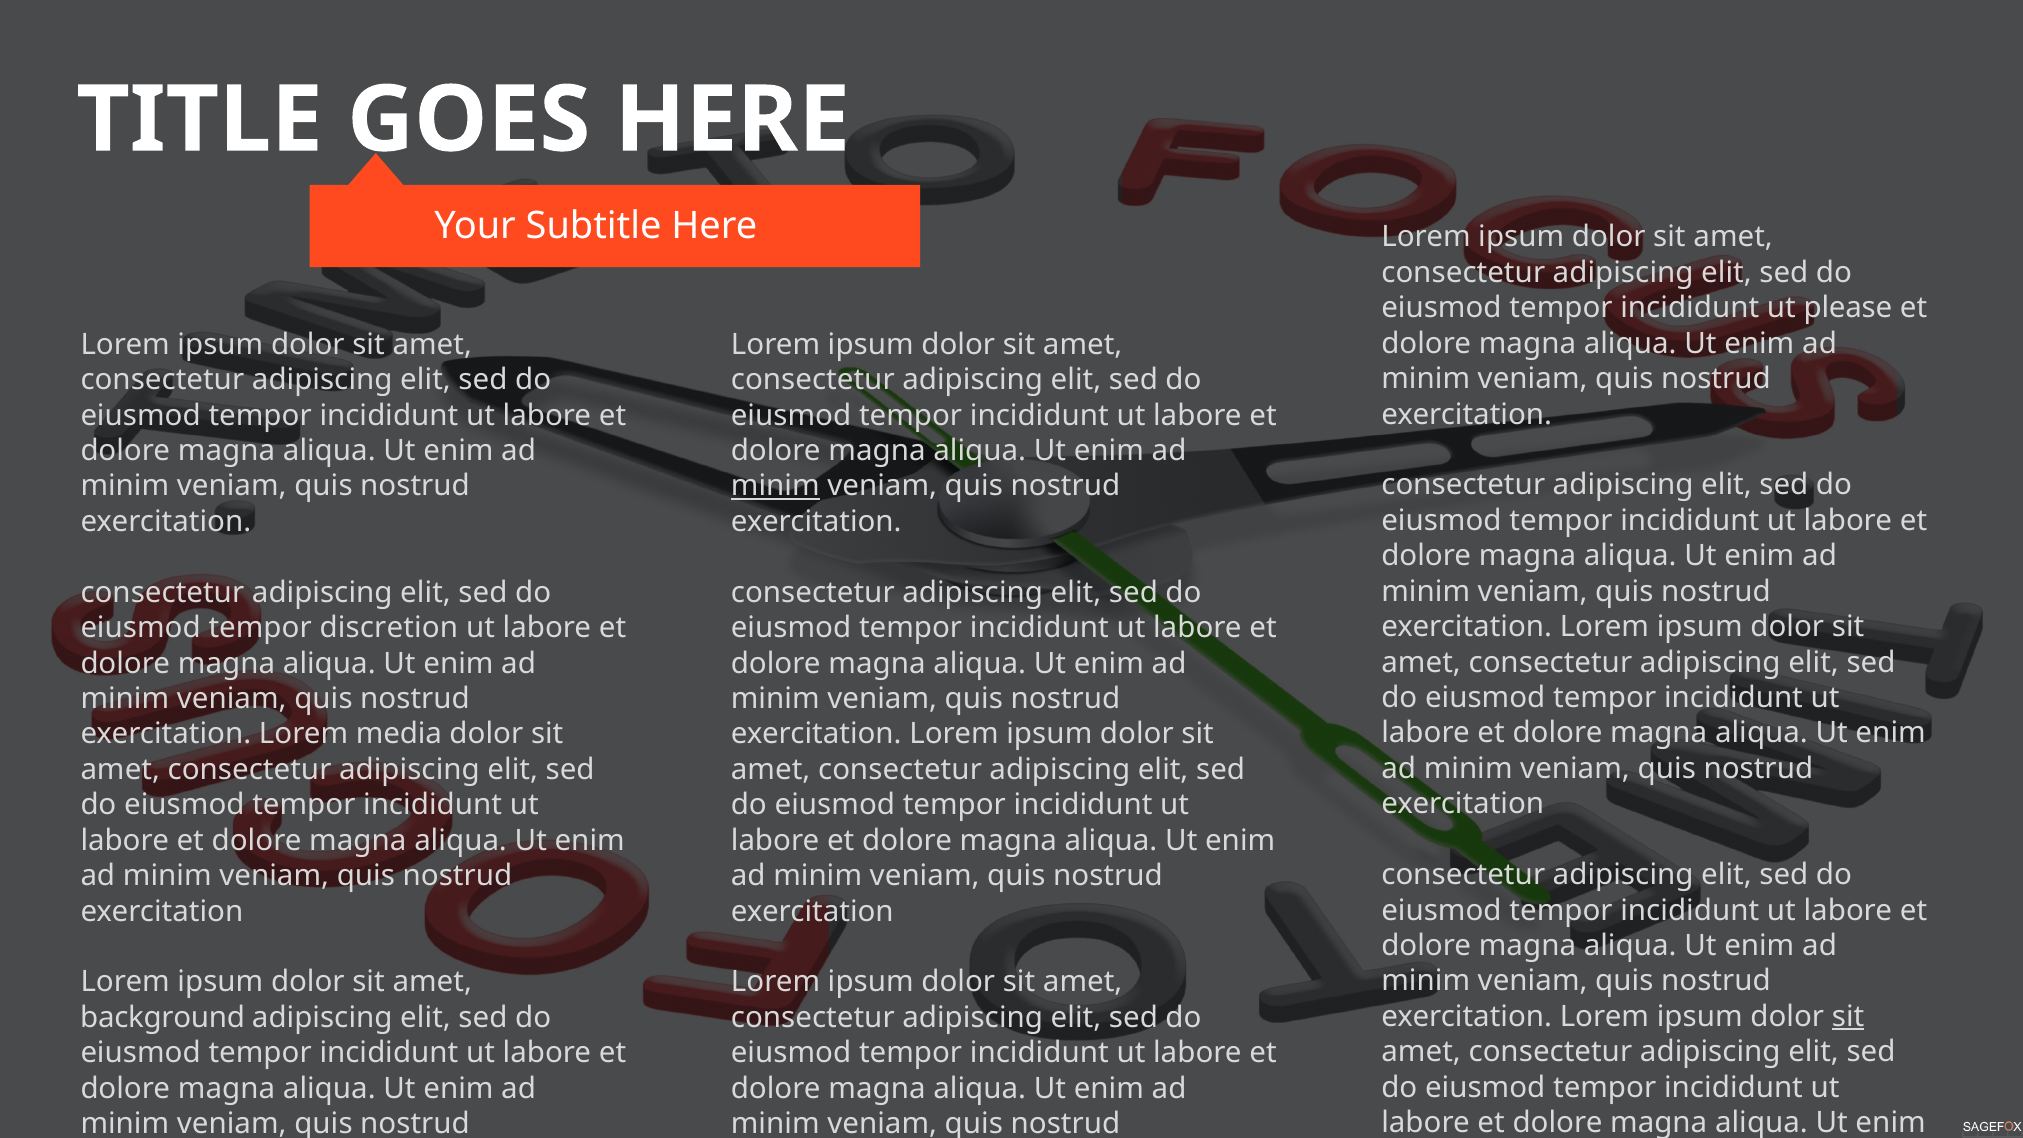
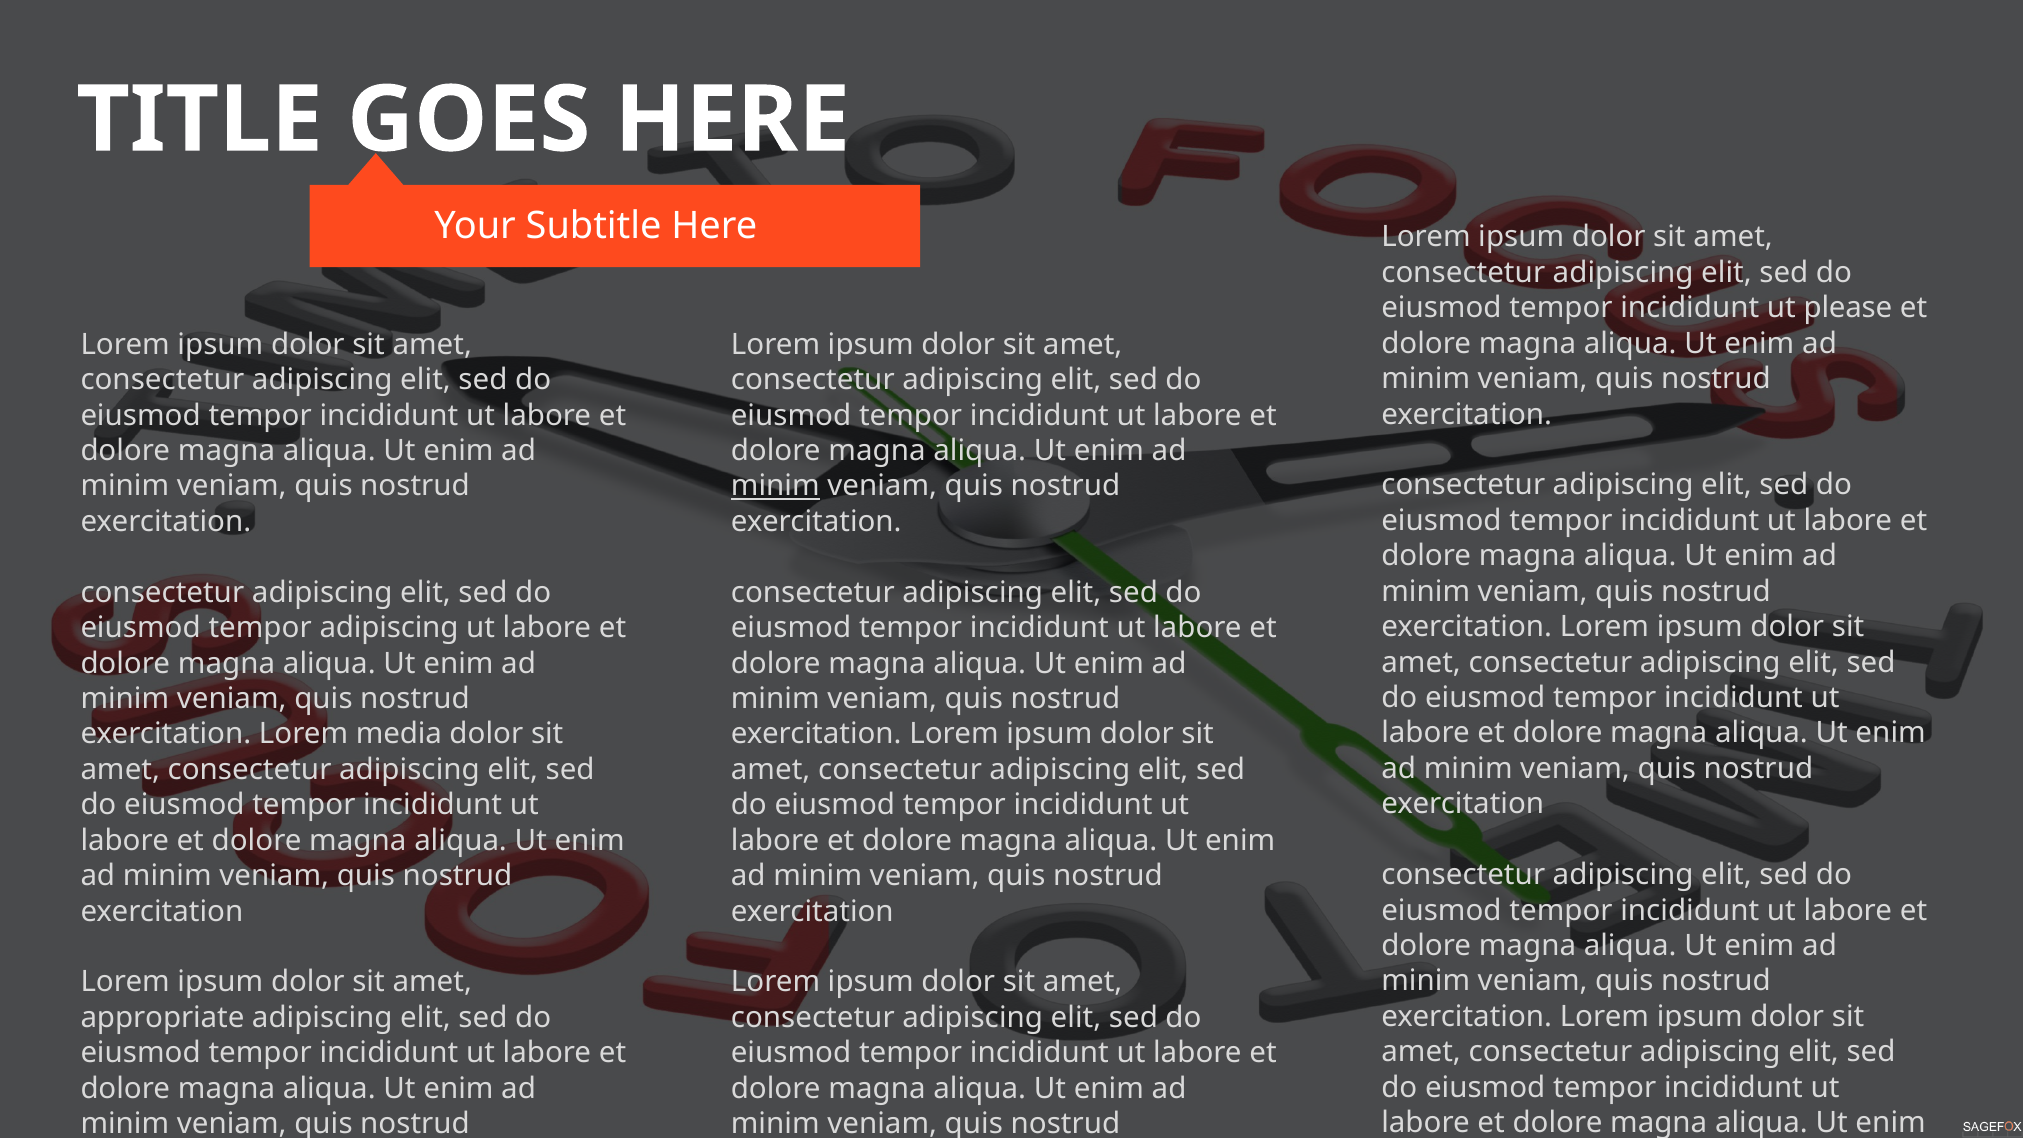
tempor discretion: discretion -> adipiscing (389, 628)
sit underline: present -> none (1848, 1016)
background: background -> appropriate (162, 1018)
